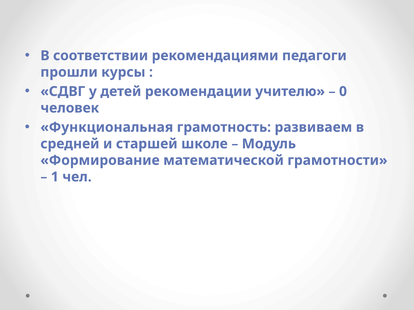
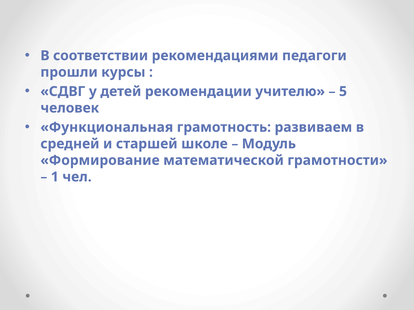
0: 0 -> 5 (343, 92)
